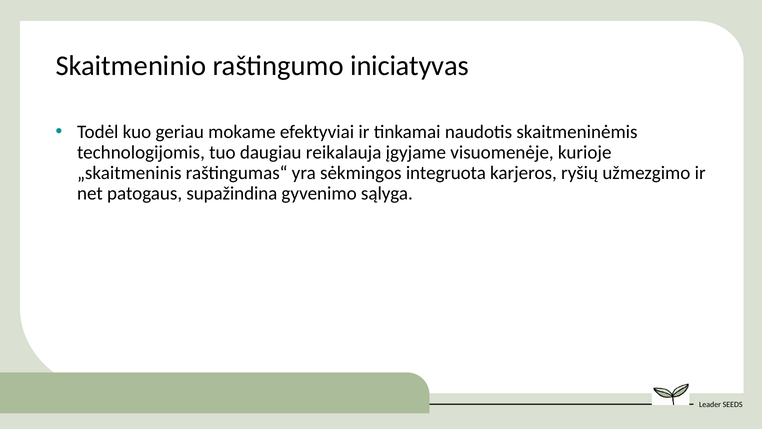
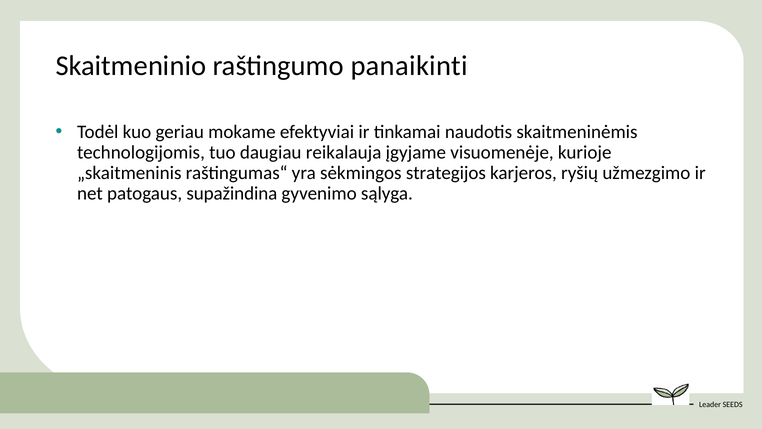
iniciatyvas: iniciatyvas -> panaikinti (409, 66)
integruota: integruota -> strategijos (446, 173)
